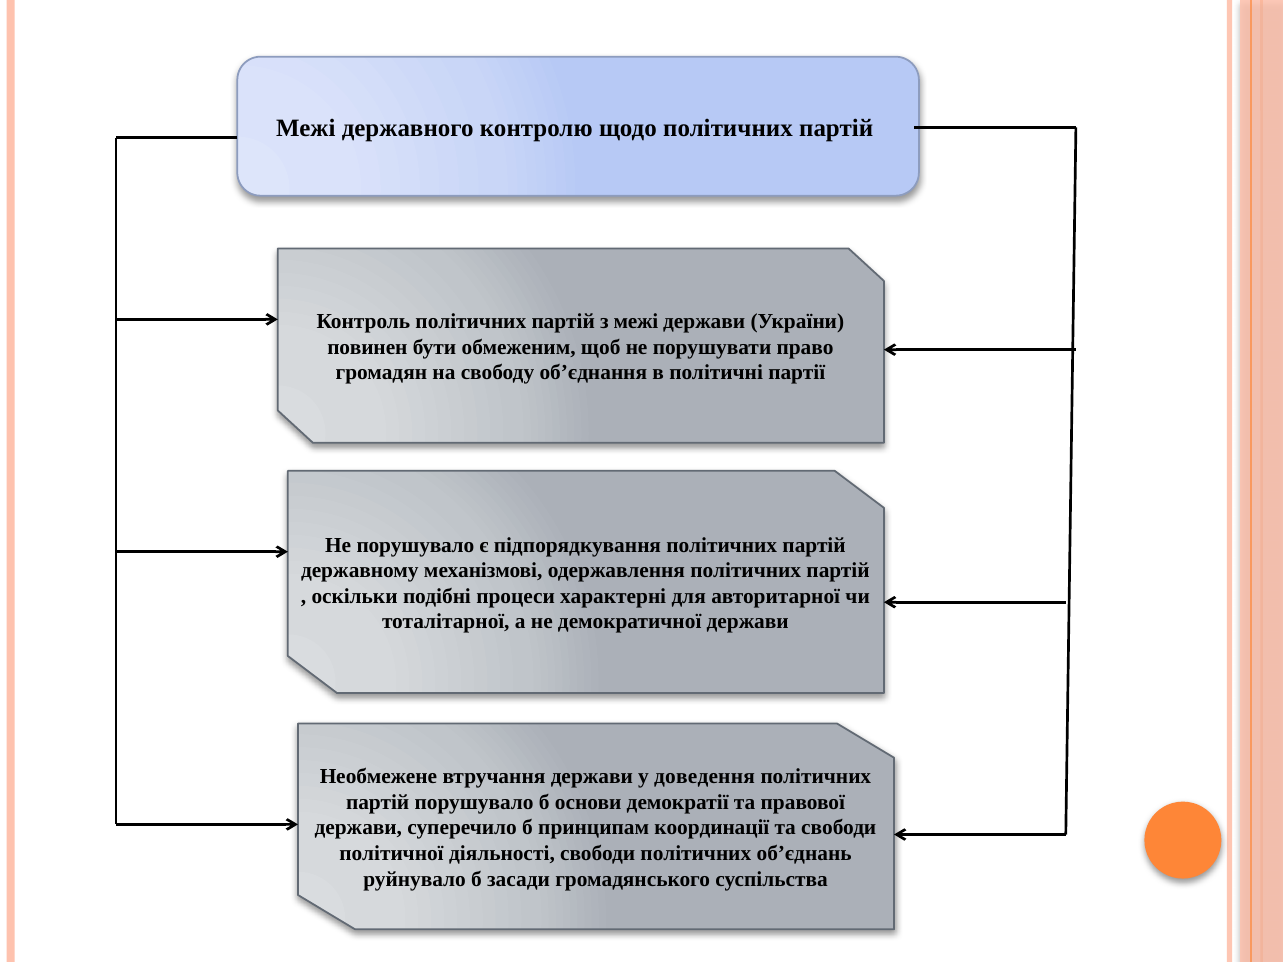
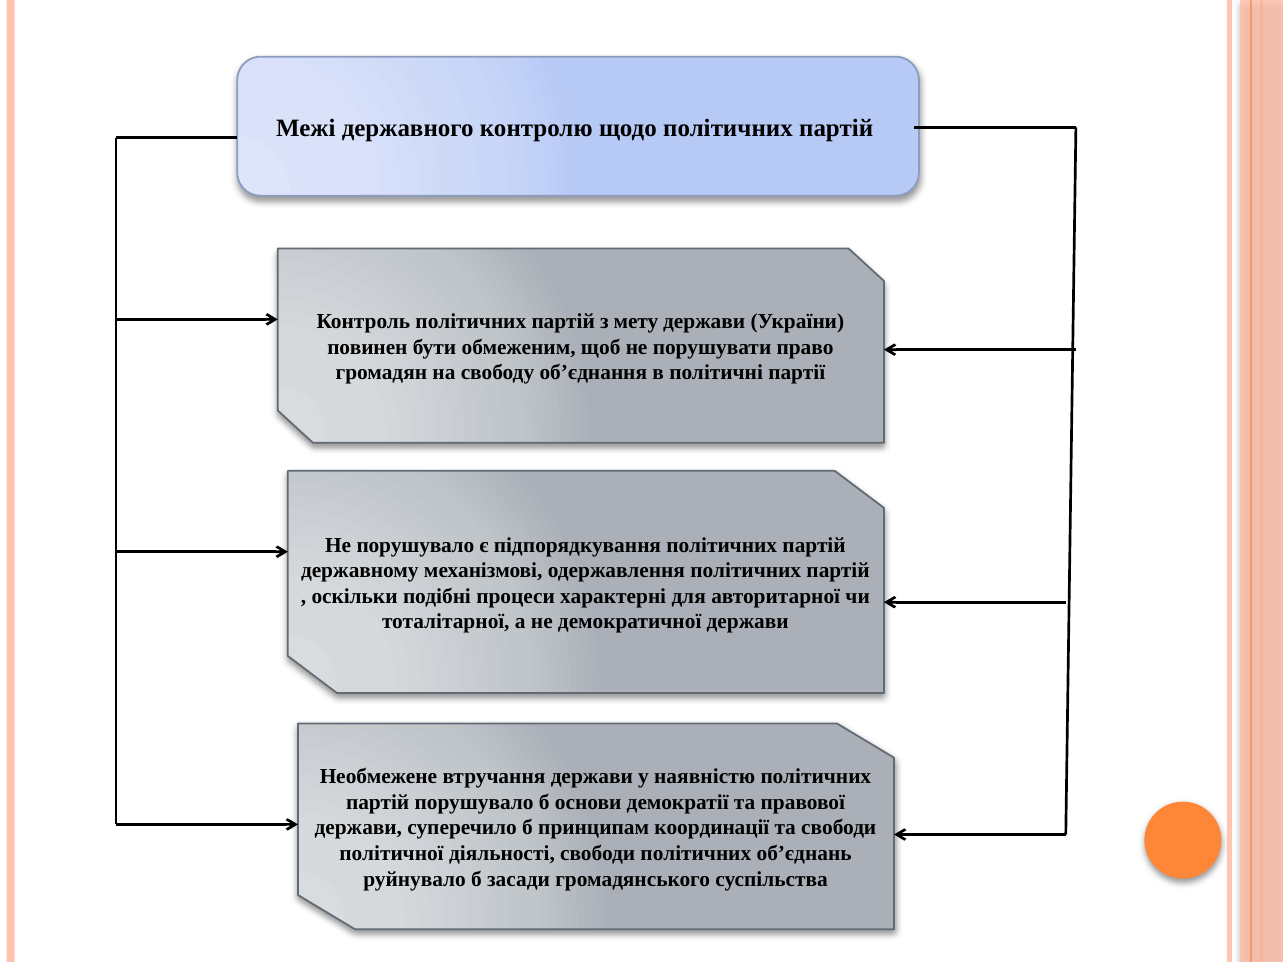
з межі: межі -> мету (636, 322)
доведення: доведення -> наявністю (705, 777)
